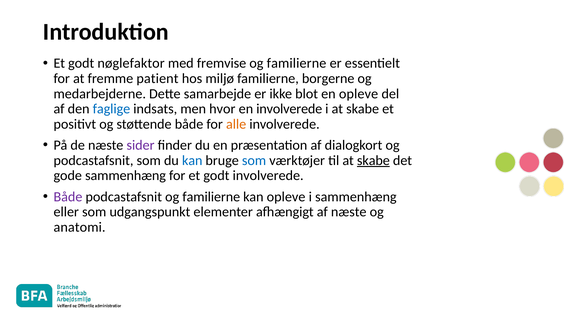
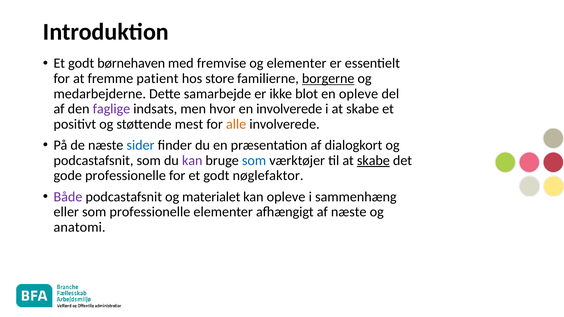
nøglefaktor: nøglefaktor -> børnehaven (131, 63)
familierne: familierne -> elementer (297, 63)
miljø: miljø -> store (220, 79)
borgerne underline: none -> present (328, 79)
faglige colour: blue -> purple (111, 109)
støttende både: både -> mest (189, 124)
sider colour: purple -> blue (141, 145)
kan colour: blue -> purple (192, 161)
gode sammenhæng: sammenhæng -> professionelle (125, 176)
godt involverede: involverede -> nøglefaktor (268, 176)
podcastafsnit og familierne: familierne -> materialet (211, 197)
som udgangspunkt: udgangspunkt -> professionelle (150, 212)
